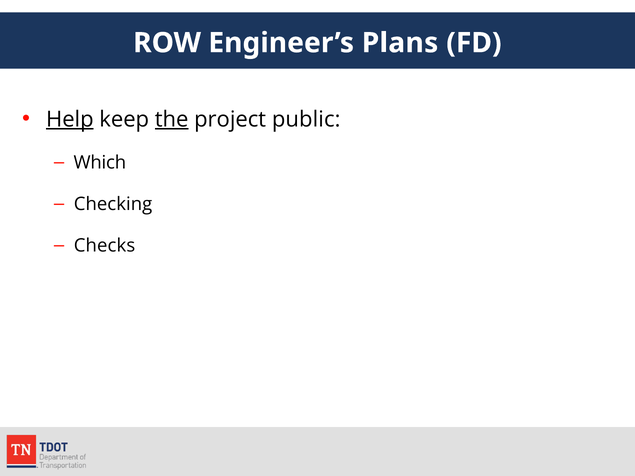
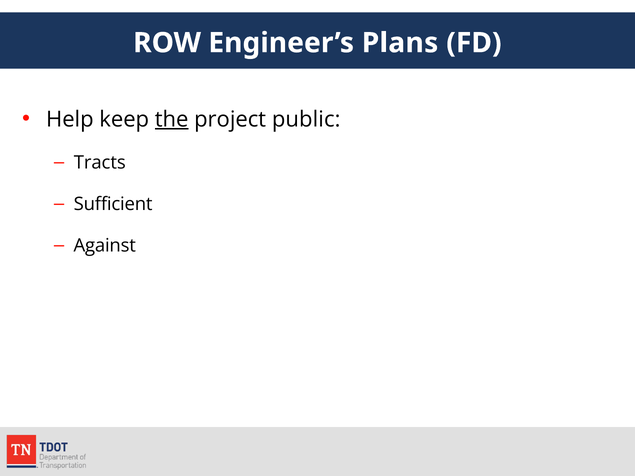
Help underline: present -> none (70, 119)
Which: Which -> Tracts (100, 163)
Checking: Checking -> Sufficient (113, 204)
Checks: Checks -> Against (105, 246)
